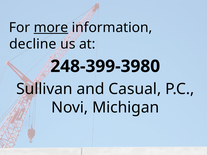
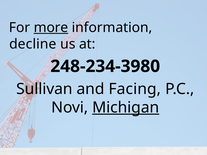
248-399-3980: 248-399-3980 -> 248-234-3980 (105, 66)
Casual: Casual -> Facing (135, 89)
Michigan underline: none -> present (126, 108)
